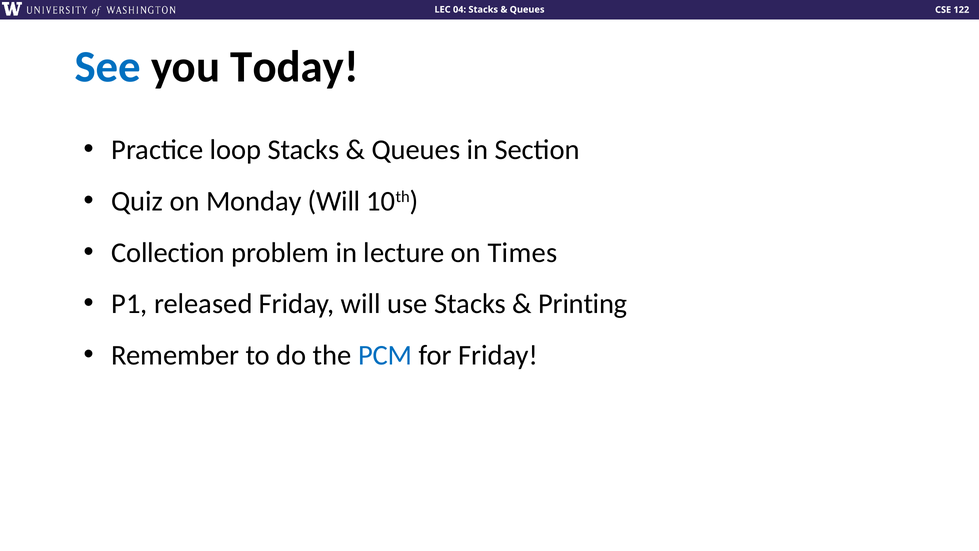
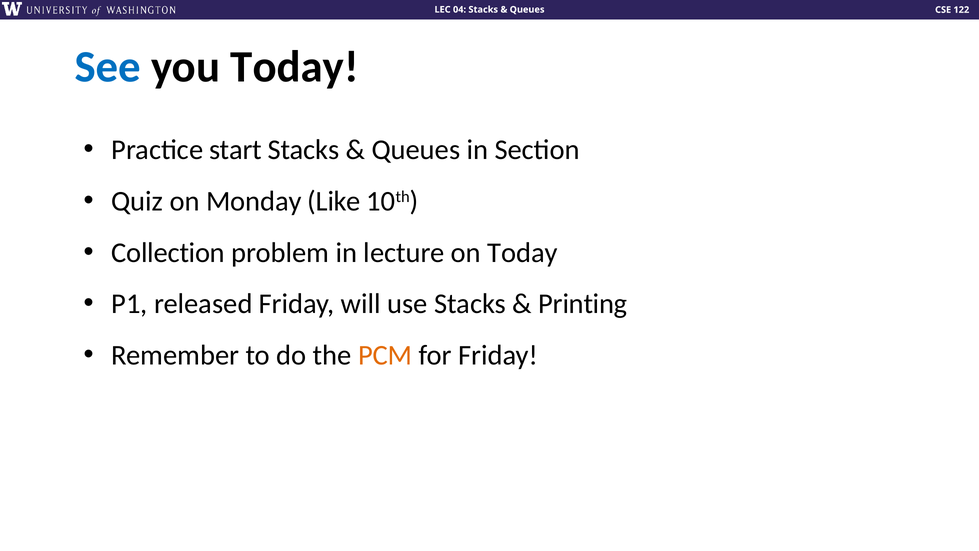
loop: loop -> start (235, 150)
Monday Will: Will -> Like (334, 201)
on Times: Times -> Today (523, 253)
PCM colour: blue -> orange (385, 355)
